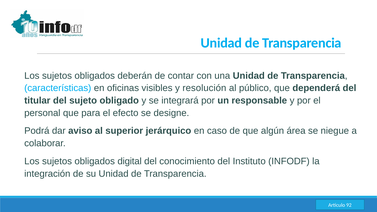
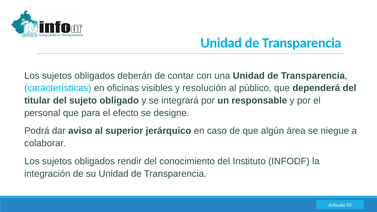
digital: digital -> rendir (130, 161)
